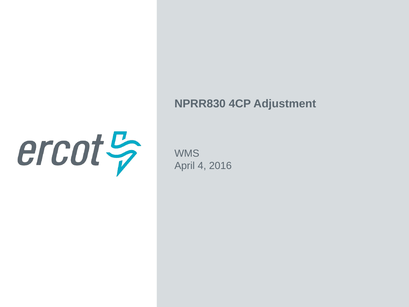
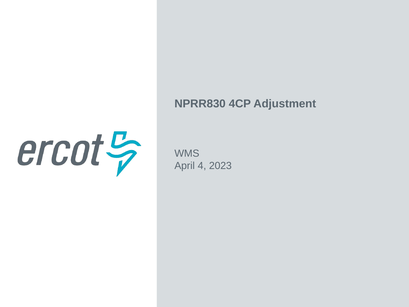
2016: 2016 -> 2023 (220, 166)
